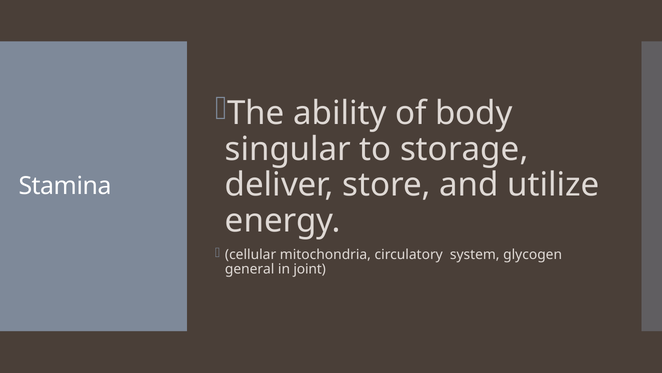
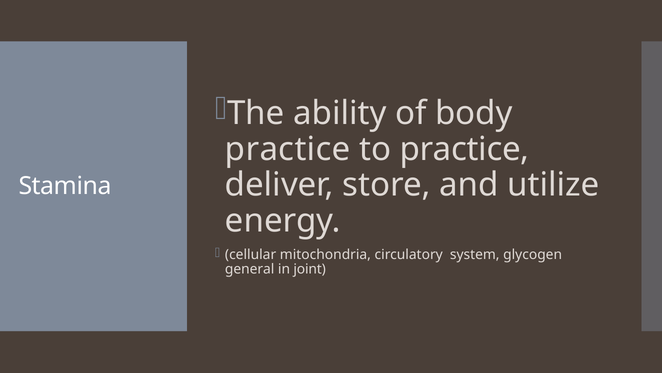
singular: singular -> practice (288, 149)
to storage: storage -> practice (464, 149)
